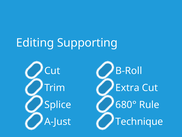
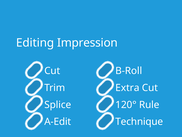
Supporting: Supporting -> Impression (87, 43)
680°: 680° -> 120° (126, 104)
A-Just: A-Just -> A-Edit (58, 121)
